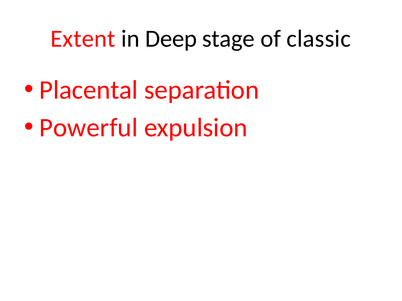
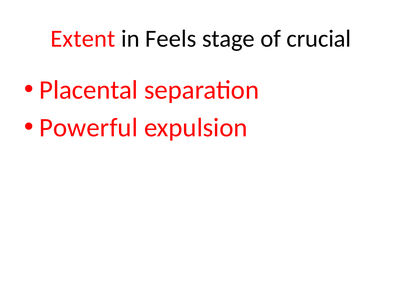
Deep: Deep -> Feels (171, 39)
classic: classic -> crucial (319, 39)
